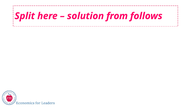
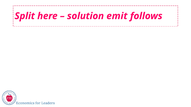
from: from -> emit (117, 16)
